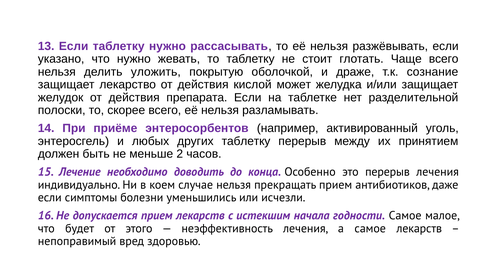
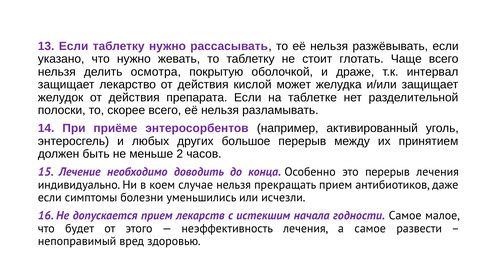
уложить: уложить -> осмотра (156, 72)
сознание: сознание -> интервал (433, 72)
других таблетку: таблетку -> большое (246, 141)
самое лекарств: лекарств -> развести (419, 229)
